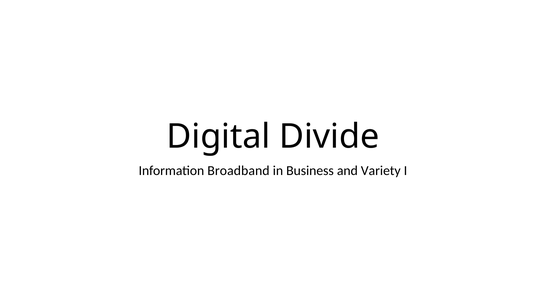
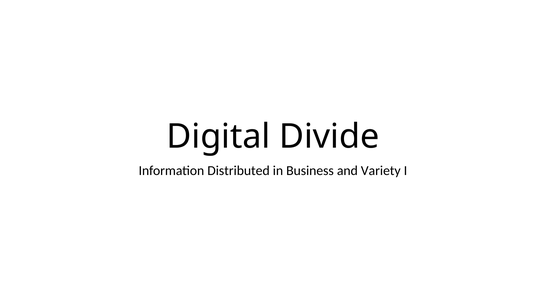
Broadband: Broadband -> Distributed (239, 171)
